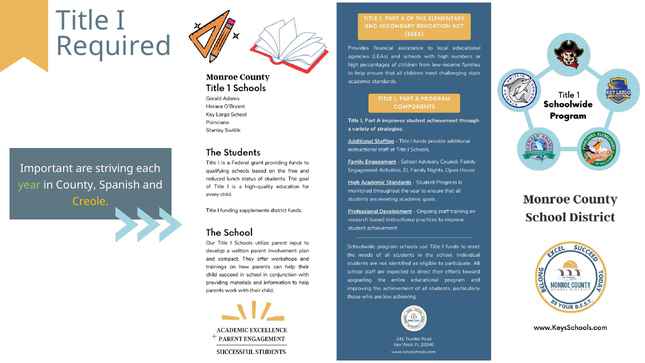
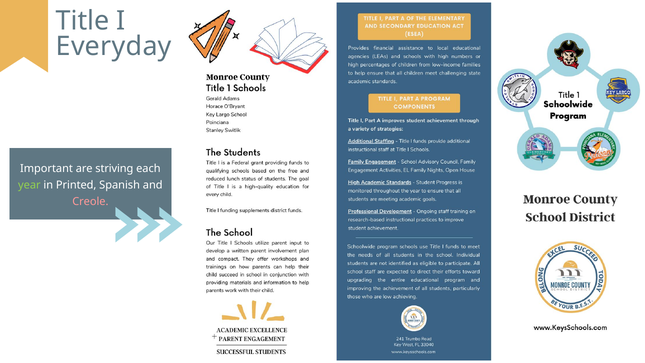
Required: Required -> Everyday (114, 47)
County: County -> Printed (76, 185)
Creole colour: yellow -> pink (90, 201)
